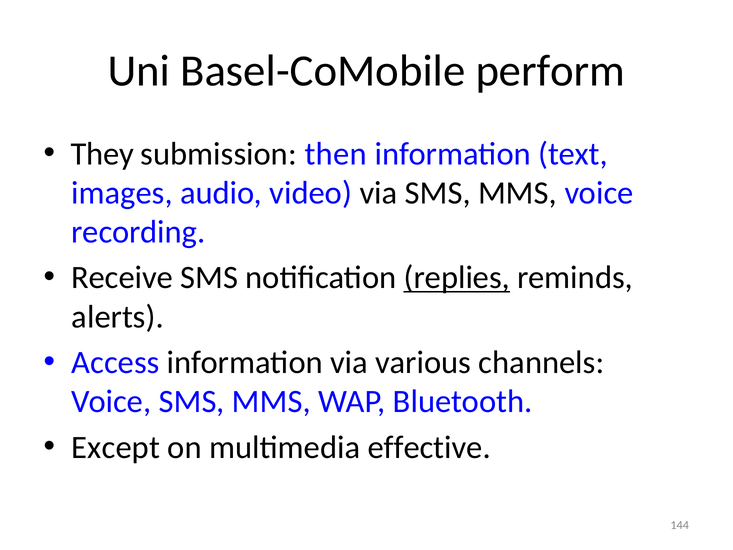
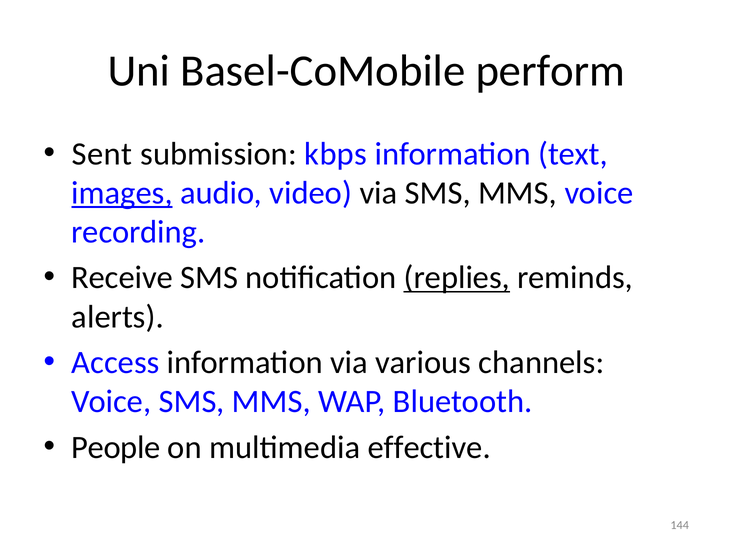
They: They -> Sent (102, 154)
then: then -> kbps (336, 154)
images underline: none -> present (122, 193)
Except: Except -> People (116, 447)
